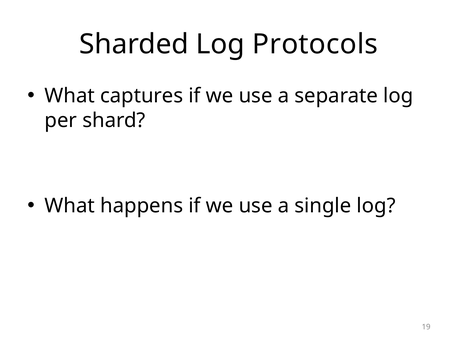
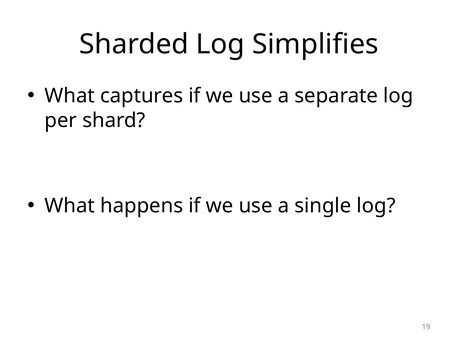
Protocols: Protocols -> Simplifies (315, 44)
